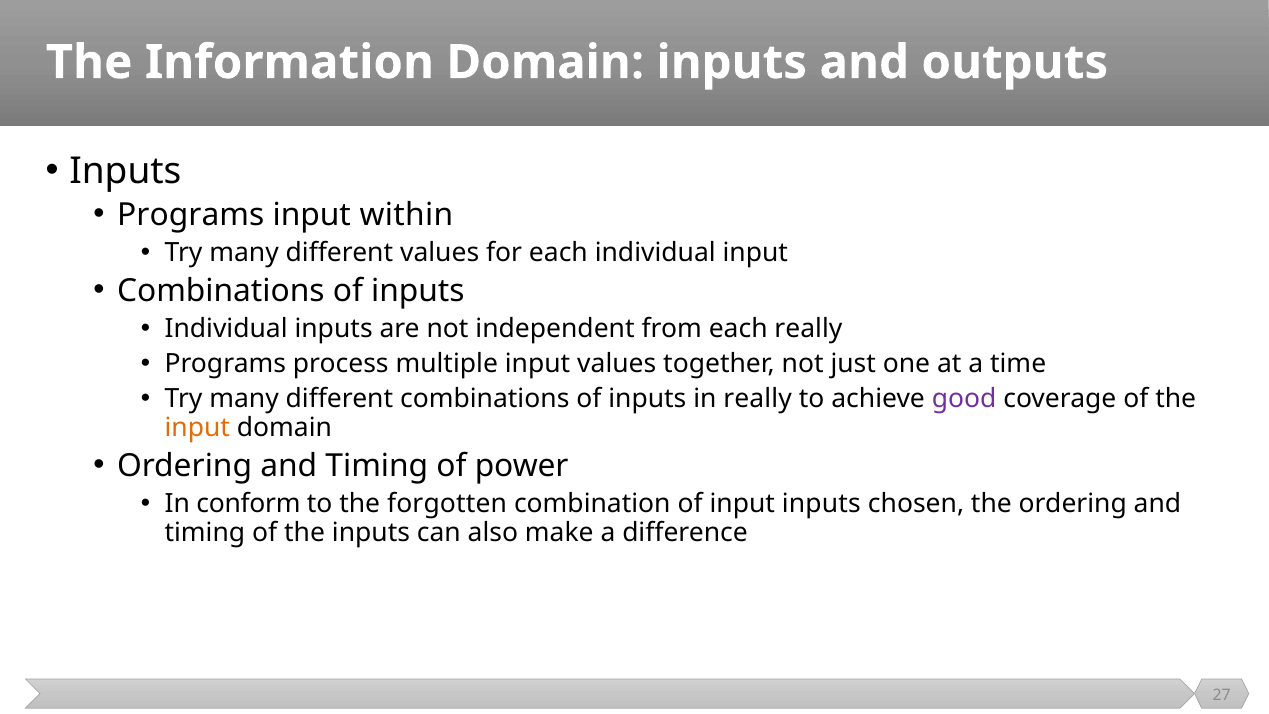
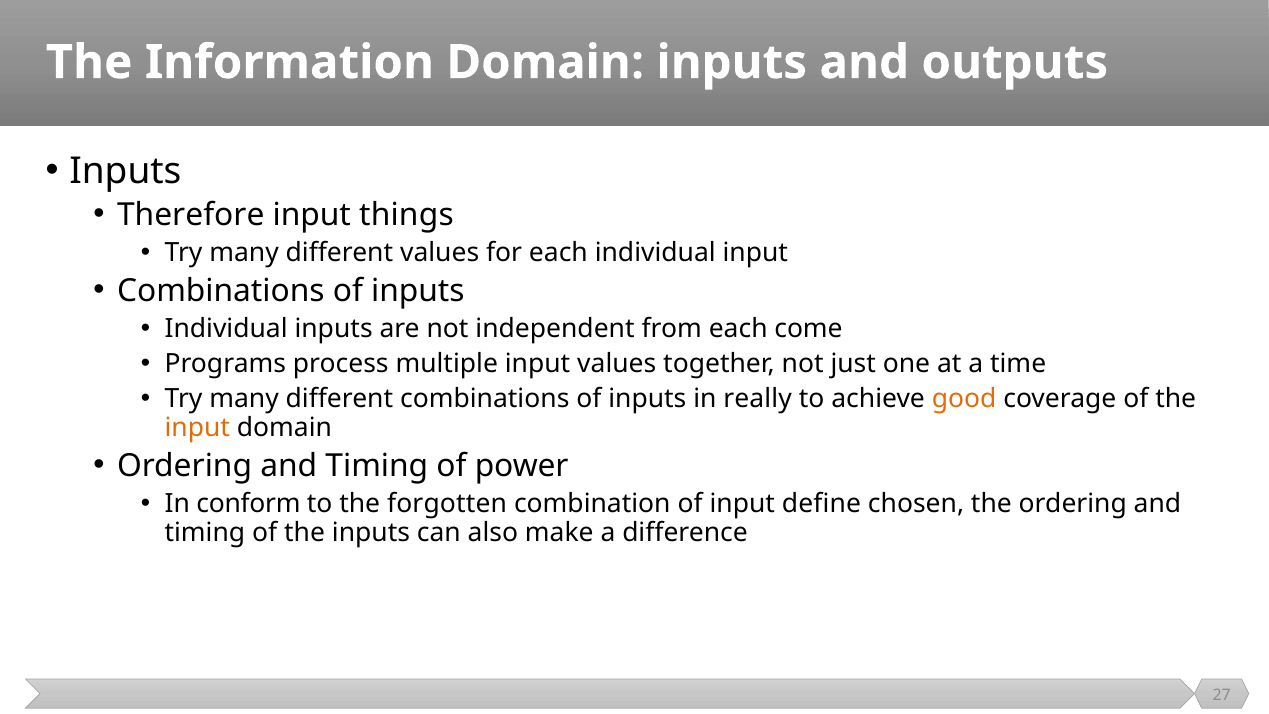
Programs: Programs -> Therefore (191, 215)
within: within -> things (406, 215)
each really: really -> come (808, 329)
good colour: purple -> orange (964, 399)
input inputs: inputs -> define (821, 504)
